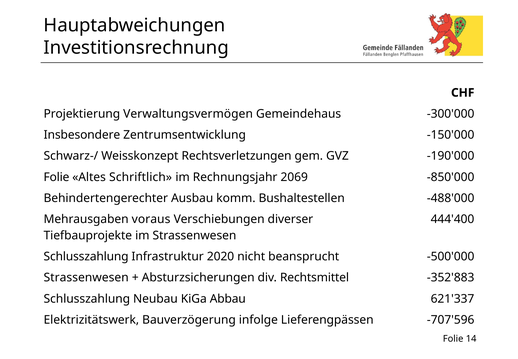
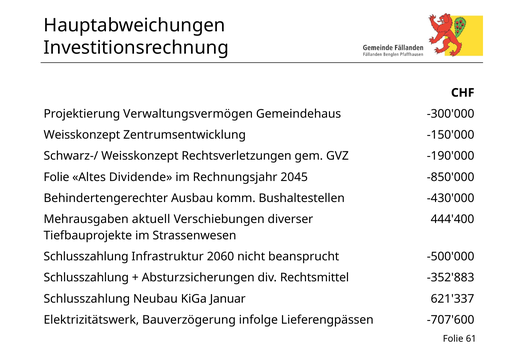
Insbesondere: Insbesondere -> Weisskonzept (82, 135)
Schriftlich: Schriftlich -> Dividende (141, 177)
2069: 2069 -> 2045 (294, 177)
-488'000: -488'000 -> -430'000 (451, 198)
voraus: voraus -> aktuell (151, 219)
2020: 2020 -> 2060 (221, 256)
Strassenwesen: Strassenwesen -> Schlusszahlung (86, 277)
Abbau: Abbau -> Januar (228, 298)
-707'596: -707'596 -> -707'600 (451, 320)
14: 14 -> 61 (471, 338)
